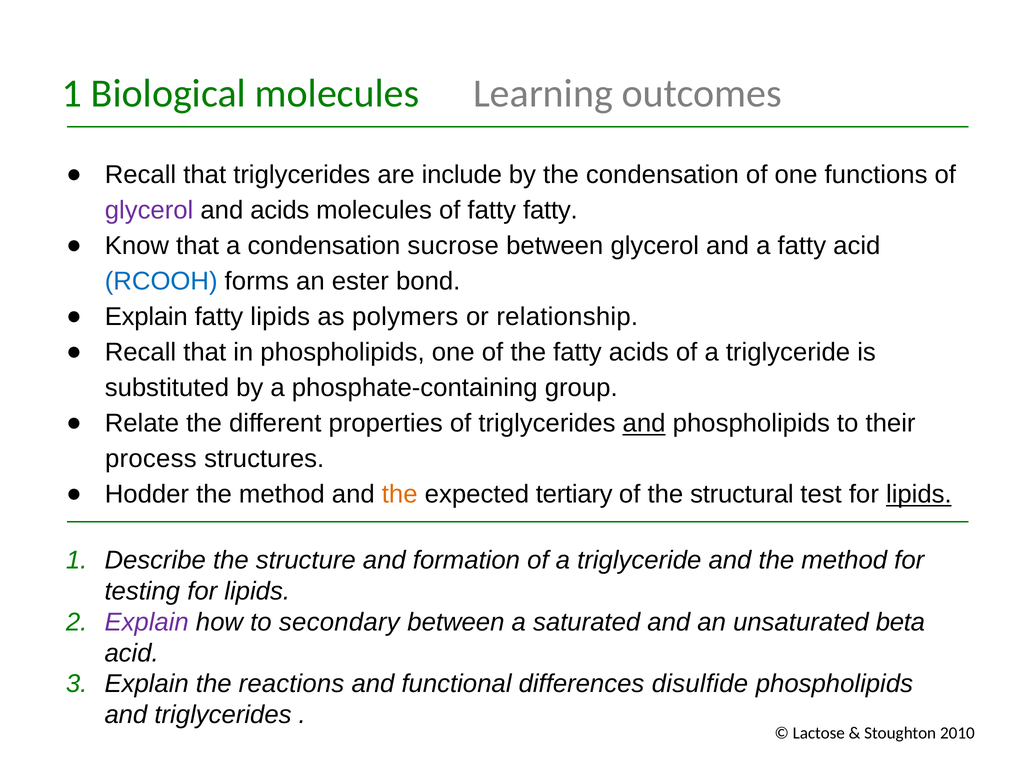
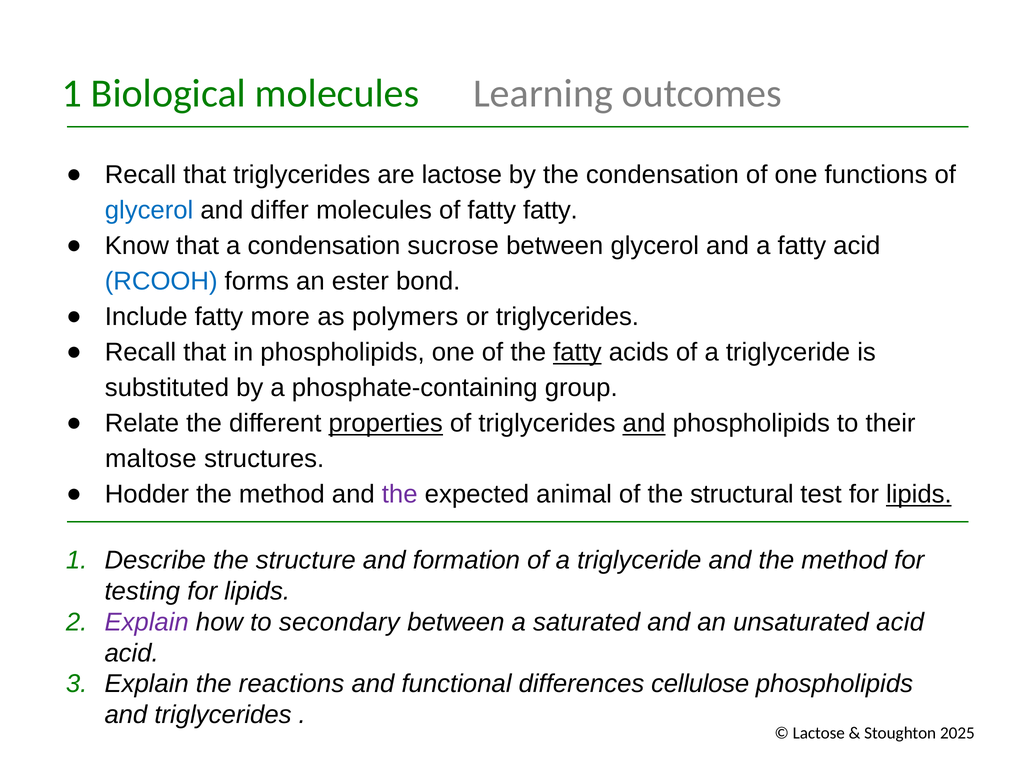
are include: include -> lactose (462, 175)
glycerol colour: purple -> blue (149, 210)
and acids: acids -> differ (280, 210)
Explain: Explain -> Include (146, 317)
fatty lipids: lipids -> more (280, 317)
or relationship: relationship -> triglycerides (567, 317)
fatty underline: none -> present (577, 352)
properties underline: none -> present (386, 423)
process: process -> maltose (151, 459)
the colour: orange -> purple (400, 494)
tertiary: tertiary -> animal (574, 494)
unsaturated beta: beta -> acid (900, 622)
disulfide: disulfide -> cellulose (700, 684)
2010: 2010 -> 2025 (957, 733)
